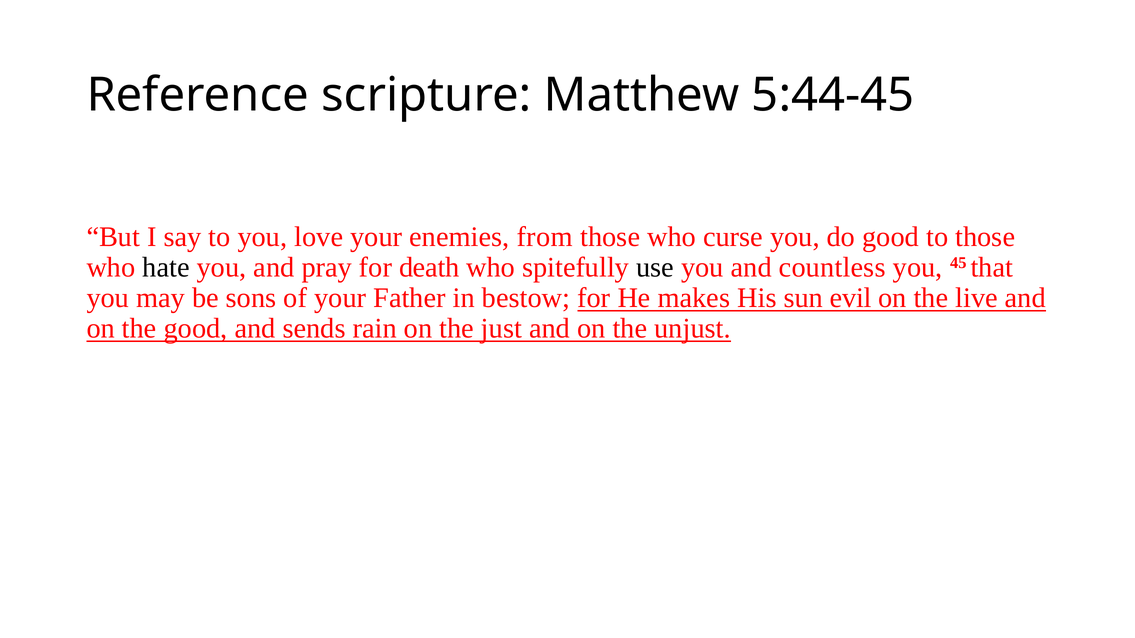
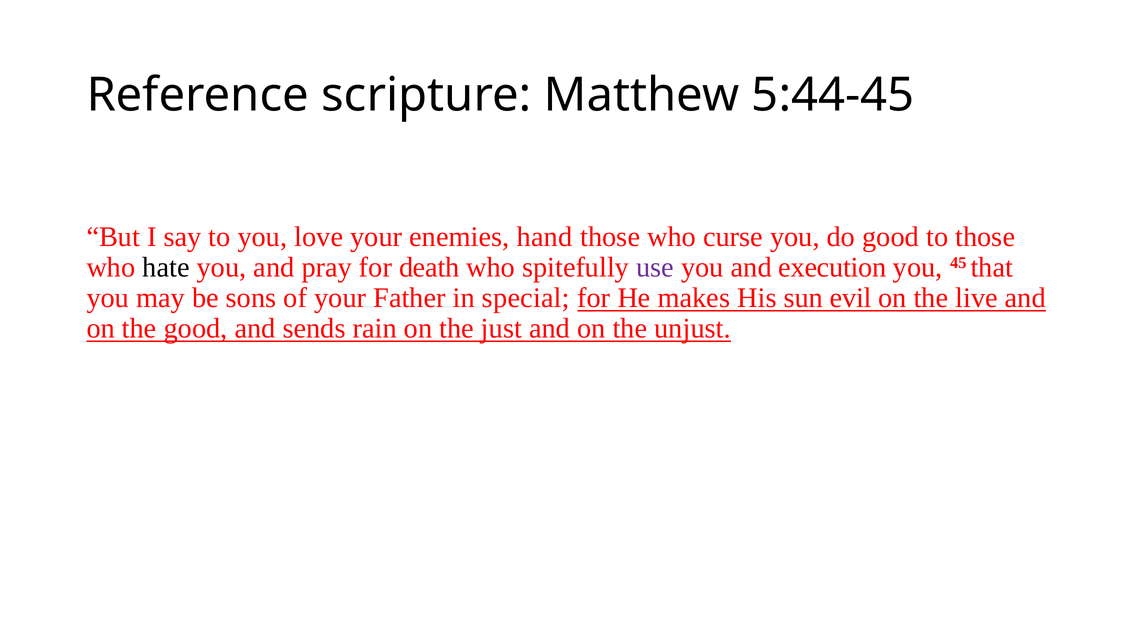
from: from -> hand (545, 237)
use colour: black -> purple (655, 268)
countless: countless -> execution (832, 268)
bestow: bestow -> special (526, 298)
